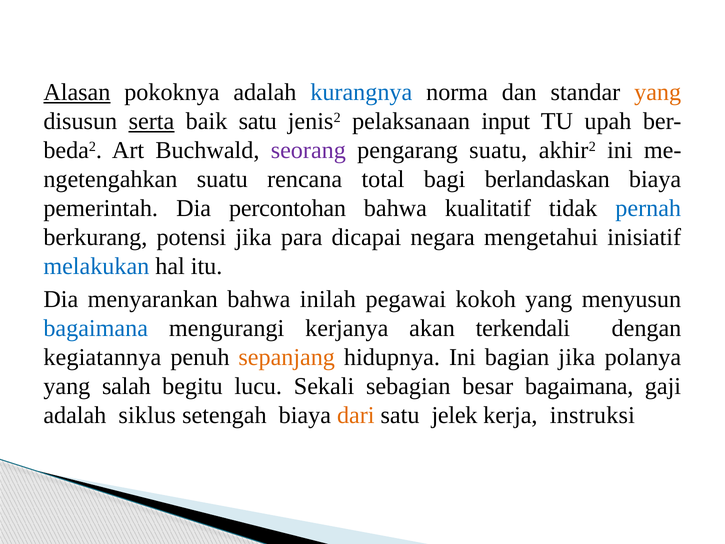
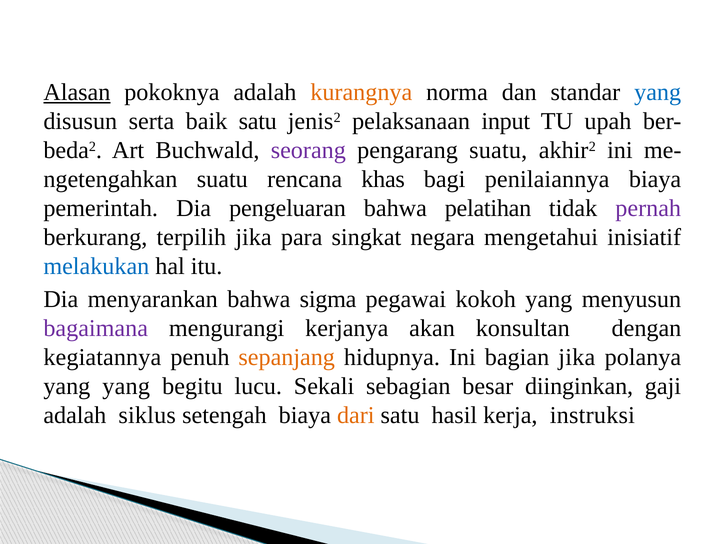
kurangnya colour: blue -> orange (361, 92)
yang colour: orange -> blue (658, 92)
serta underline: present -> none (151, 121)
total: total -> khas (383, 179)
berlandaskan: berlandaskan -> penilaiannya (547, 179)
percontohan: percontohan -> pengeluaran (288, 208)
kualitatif: kualitatif -> pelatihan (488, 208)
pernah colour: blue -> purple (648, 208)
potensi: potensi -> terpilih (191, 237)
dicapai: dicapai -> singkat (366, 237)
inilah: inilah -> sigma (328, 299)
bagaimana colour: blue -> purple (96, 328)
terkendali: terkendali -> konsultan (523, 328)
yang salah: salah -> yang (126, 386)
besar bagaimana: bagaimana -> diinginkan (579, 386)
jelek: jelek -> hasil (454, 415)
